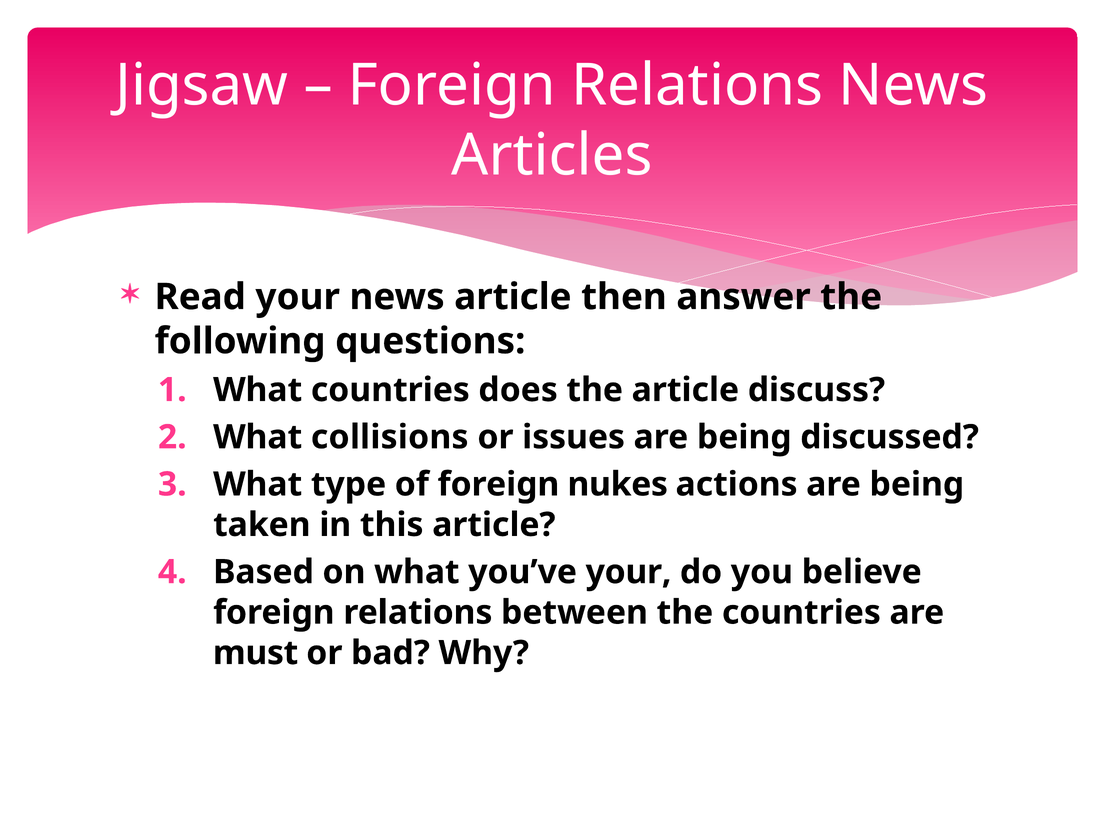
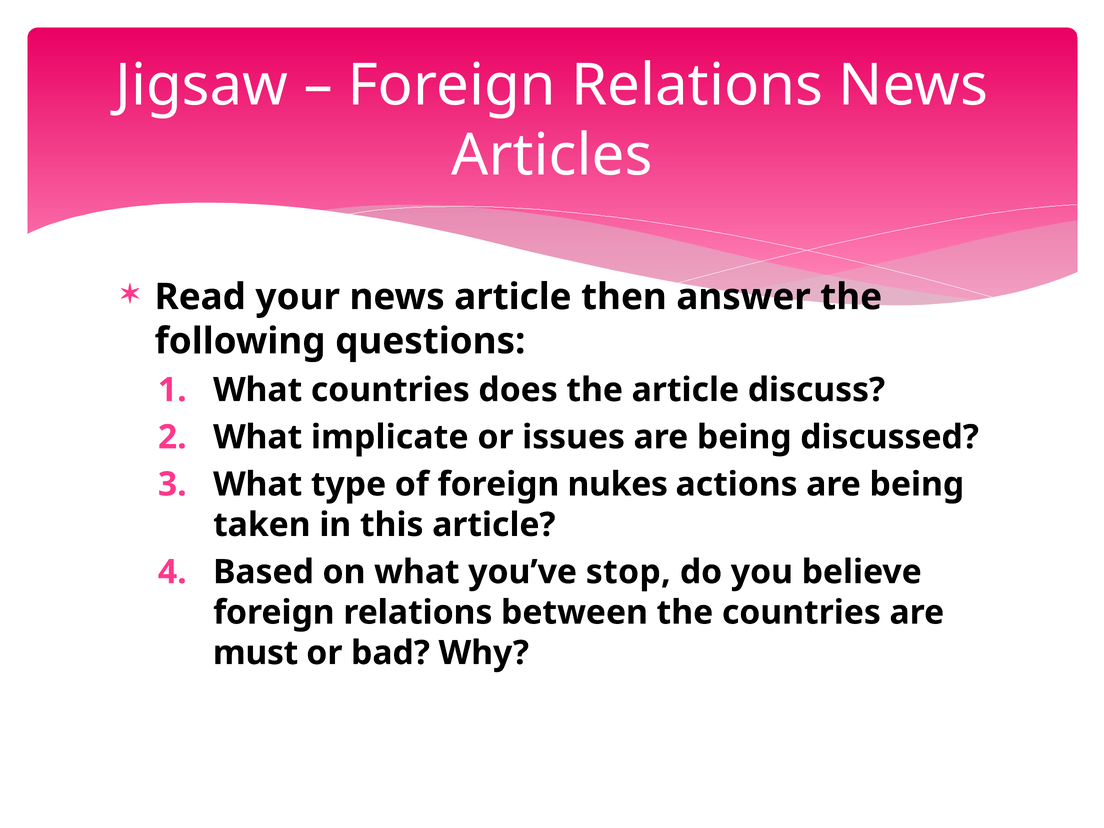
collisions: collisions -> implicate (390, 437)
you’ve your: your -> stop (628, 572)
